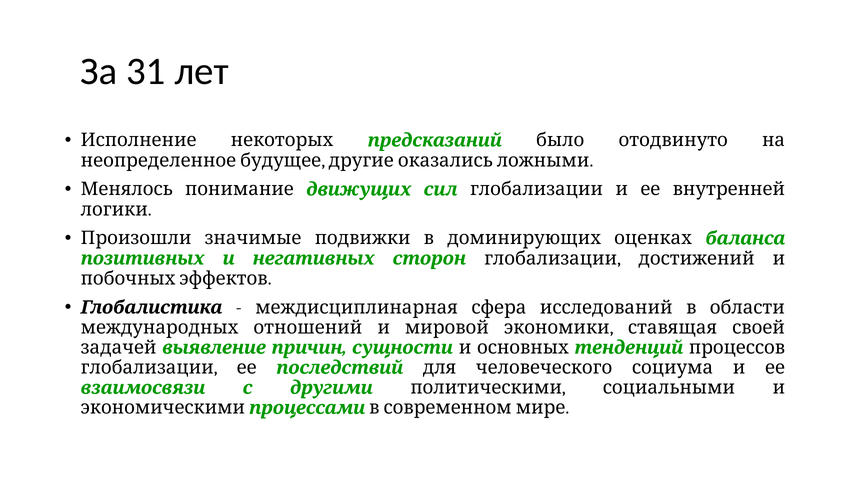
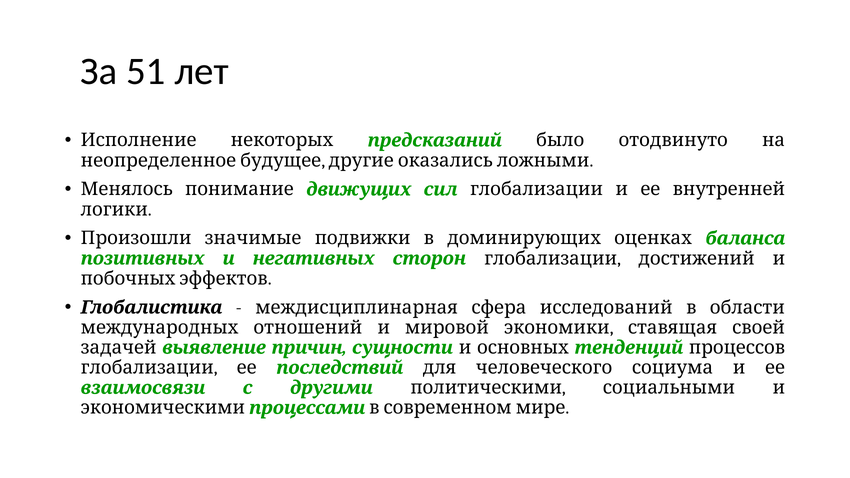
31: 31 -> 51 (146, 71)
